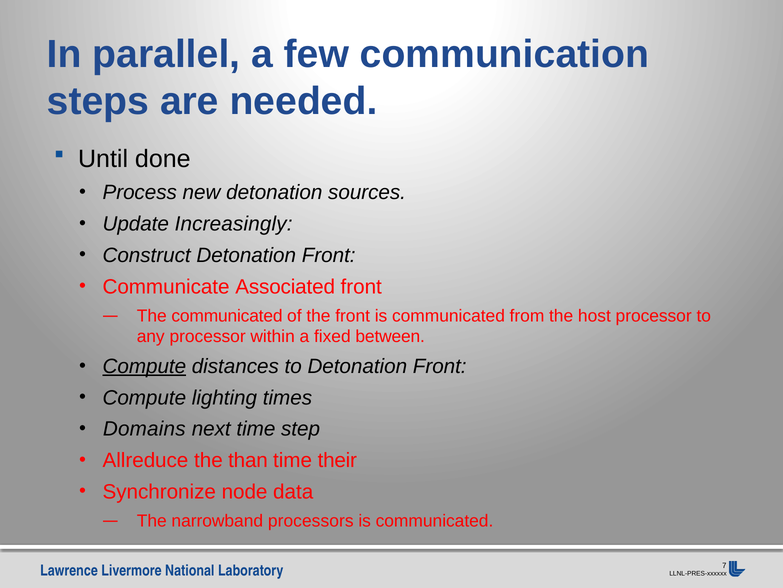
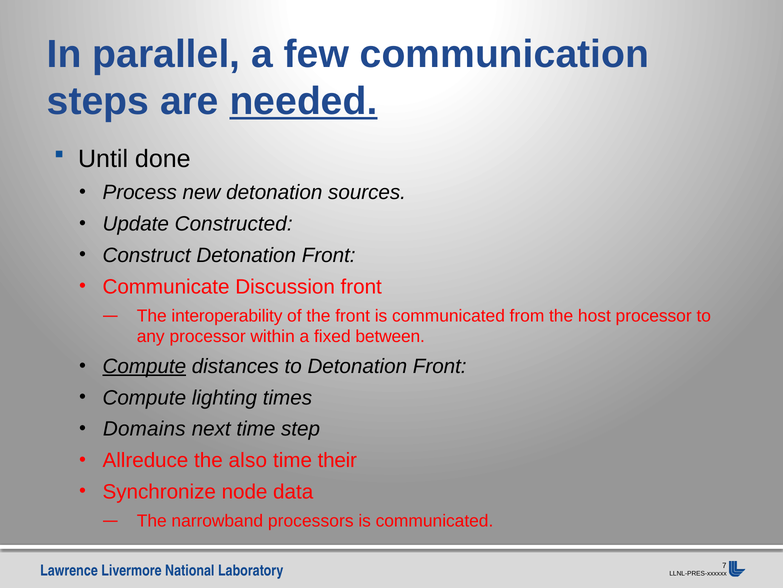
needed underline: none -> present (303, 101)
Increasingly: Increasingly -> Constructed (234, 224)
Associated: Associated -> Discussion (285, 286)
The communicated: communicated -> interoperability (227, 315)
than: than -> also (248, 460)
